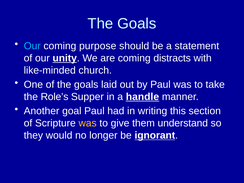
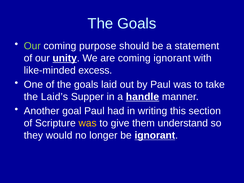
Our colour: light blue -> light green (32, 46)
coming distracts: distracts -> ignorant (172, 58)
church: church -> excess (95, 70)
Role’s: Role’s -> Laid’s (54, 97)
